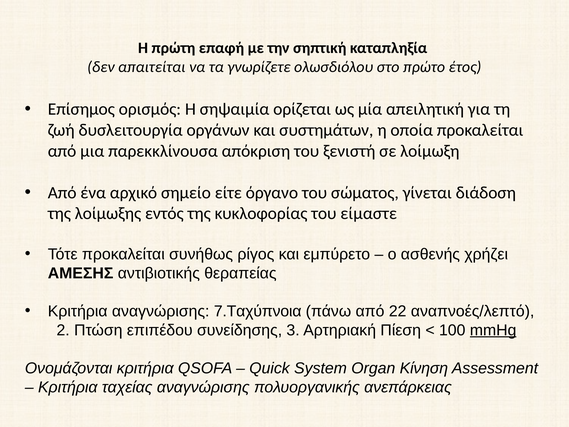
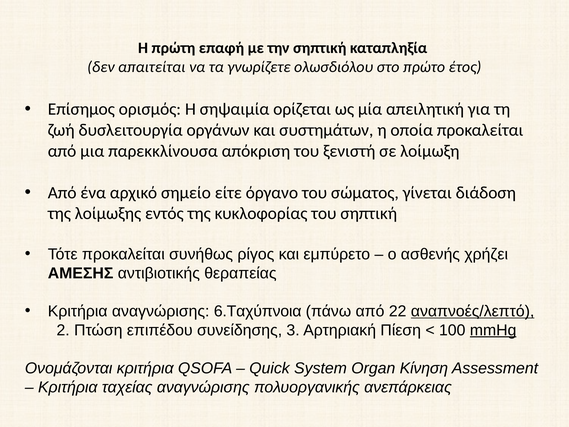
του είμαστε: είμαστε -> σηπτική (369, 213)
7.Ταχύπνοια: 7.Ταχύπνοια -> 6.Ταχύπνοια (258, 311)
αναπνοές/λεπτό underline: none -> present (473, 311)
